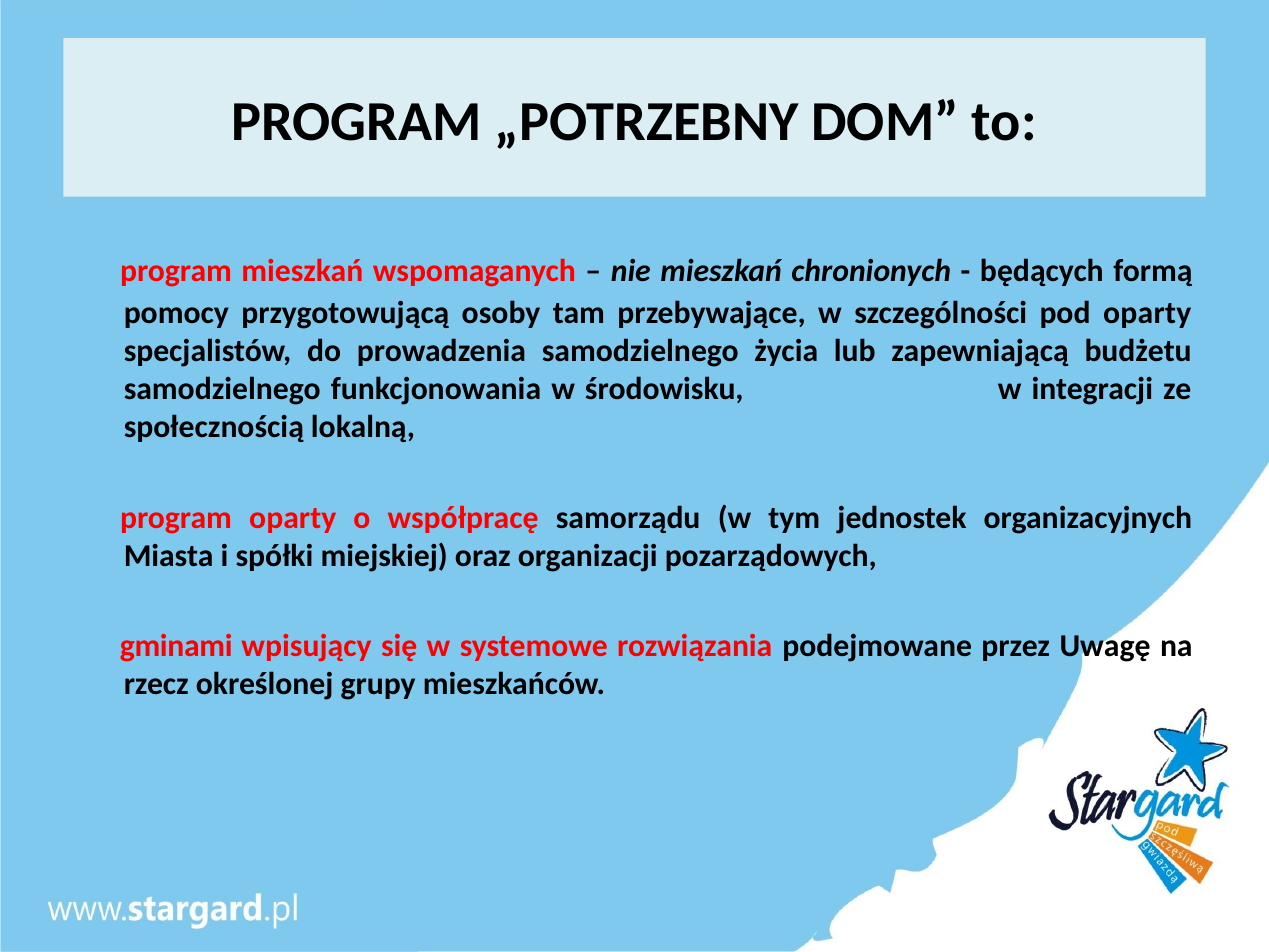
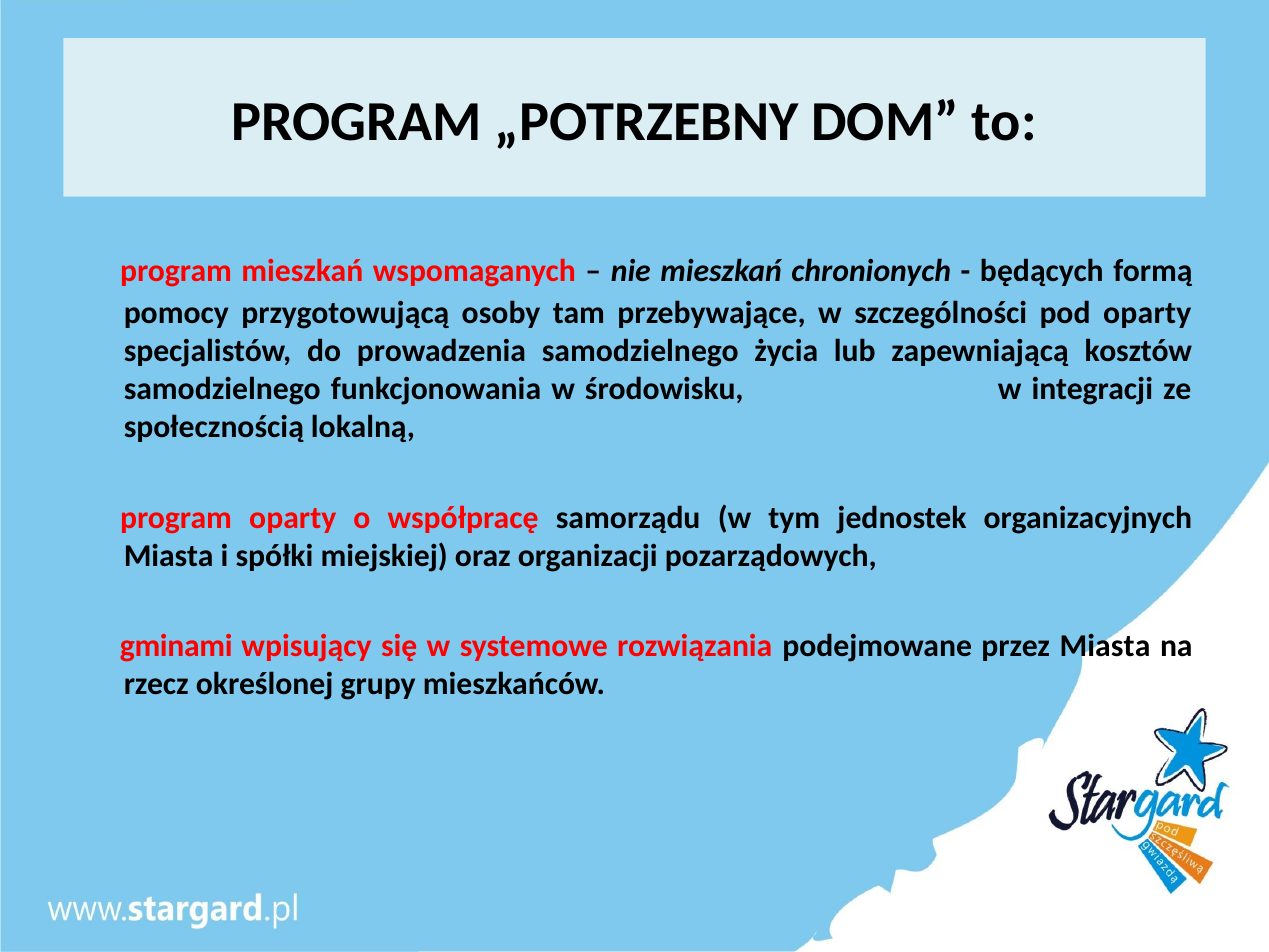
budżetu: budżetu -> kosztów (1138, 351)
przez Uwagę: Uwagę -> Miasta (1105, 646)
